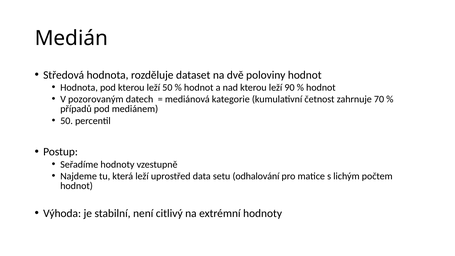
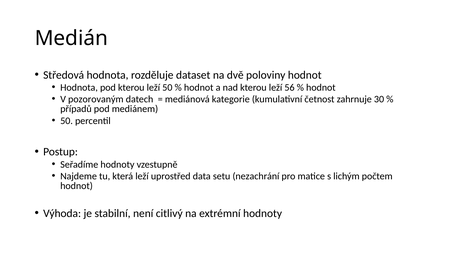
90: 90 -> 56 (290, 87)
70: 70 -> 30 (379, 99)
odhalování: odhalování -> nezachrání (256, 176)
